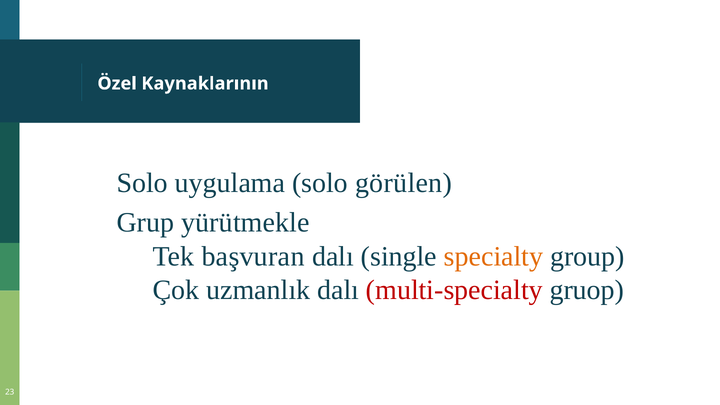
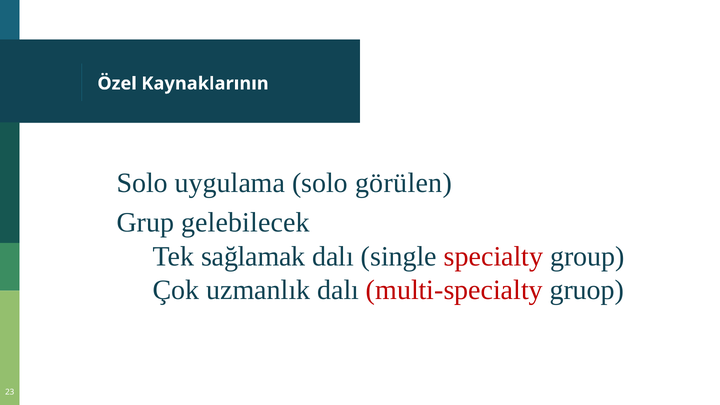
yürütmekle: yürütmekle -> gelebilecek (245, 223)
başvuran: başvuran -> sağlamak (253, 256)
specialty colour: orange -> red (494, 256)
